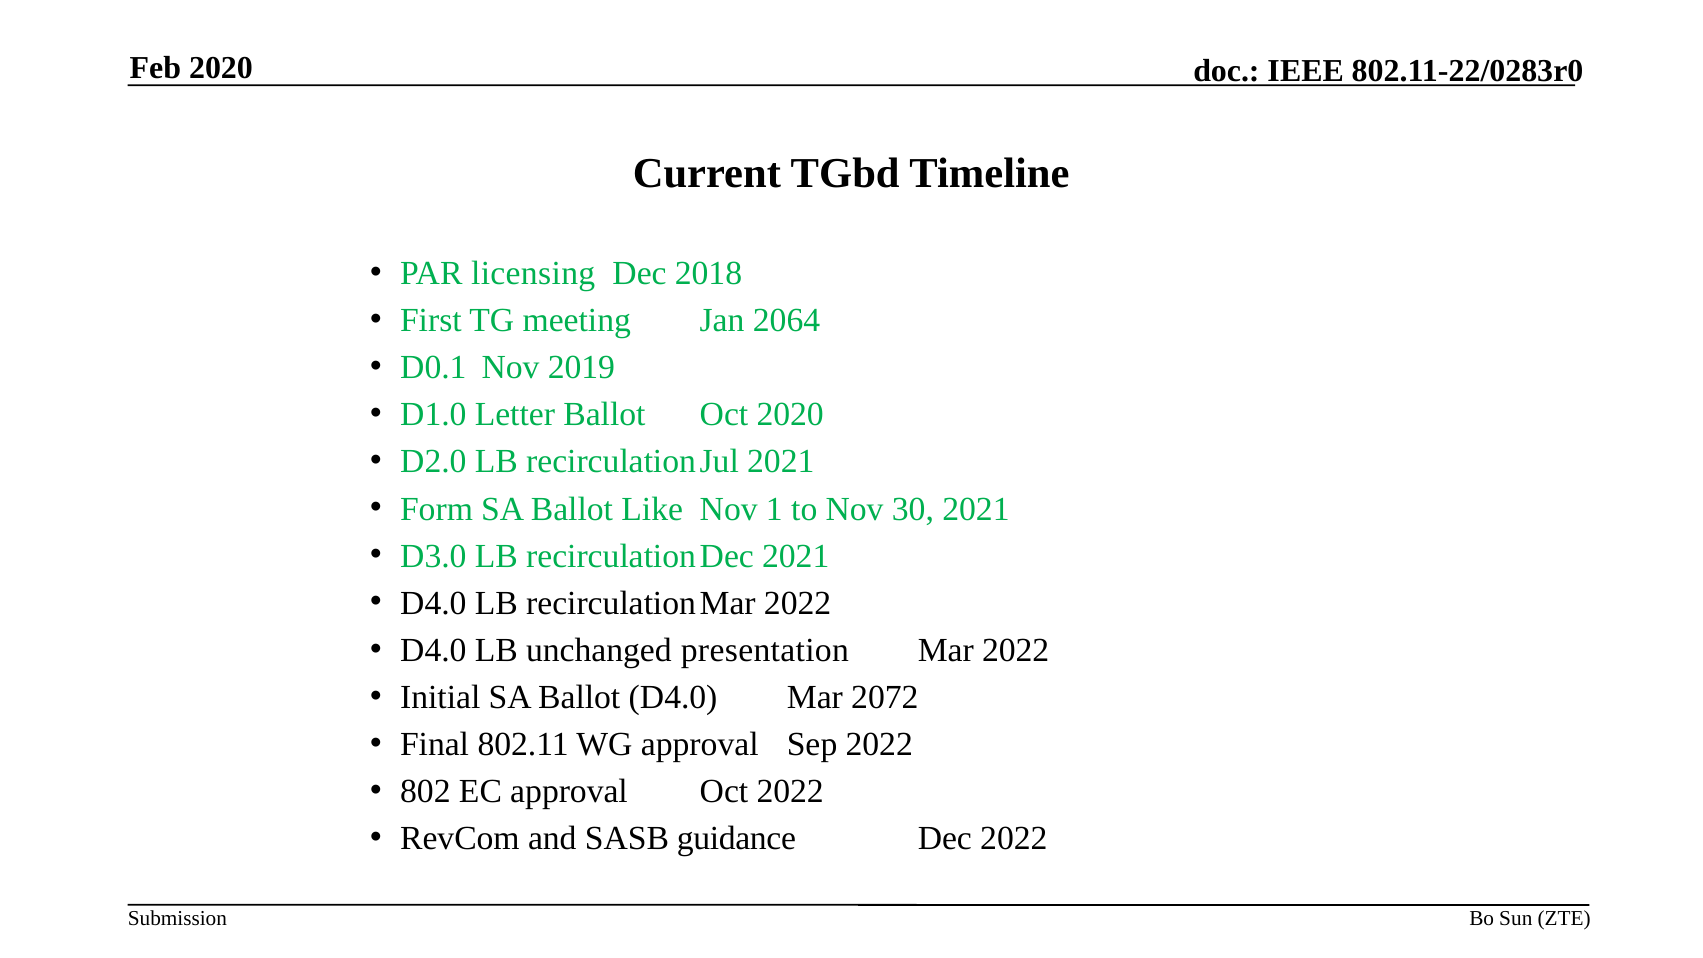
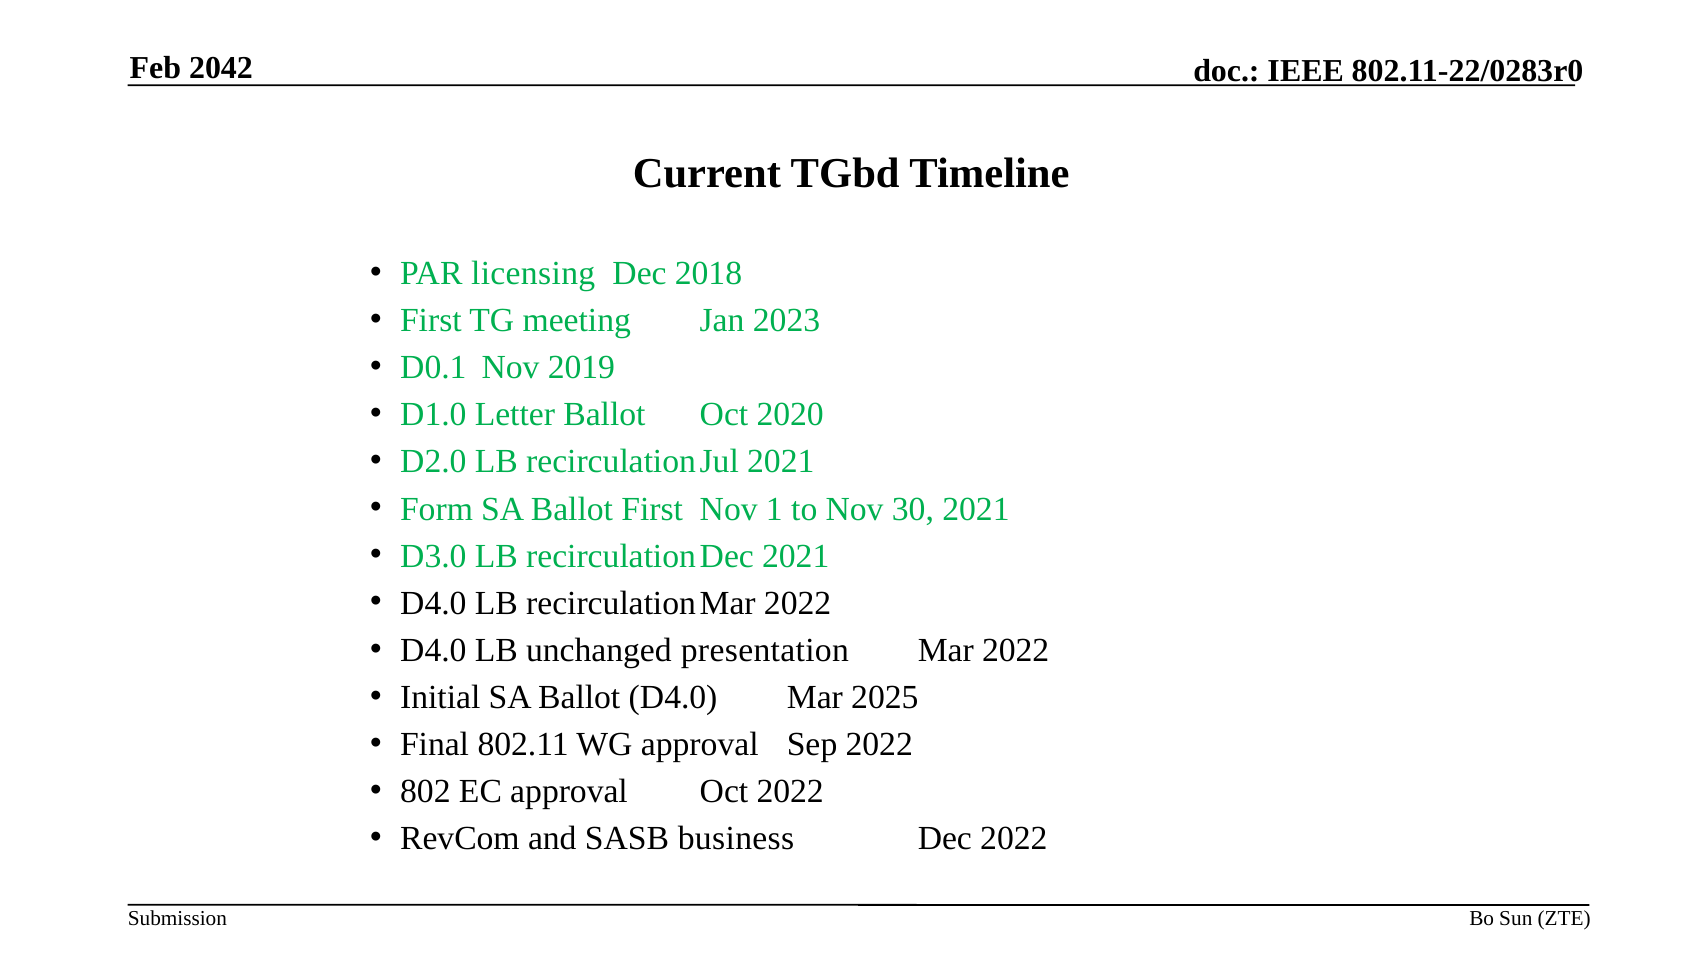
Feb 2020: 2020 -> 2042 (221, 68)
2064: 2064 -> 2023 (787, 321)
Ballot Like: Like -> First (652, 509)
2072: 2072 -> 2025 (885, 697)
guidance: guidance -> business (736, 838)
